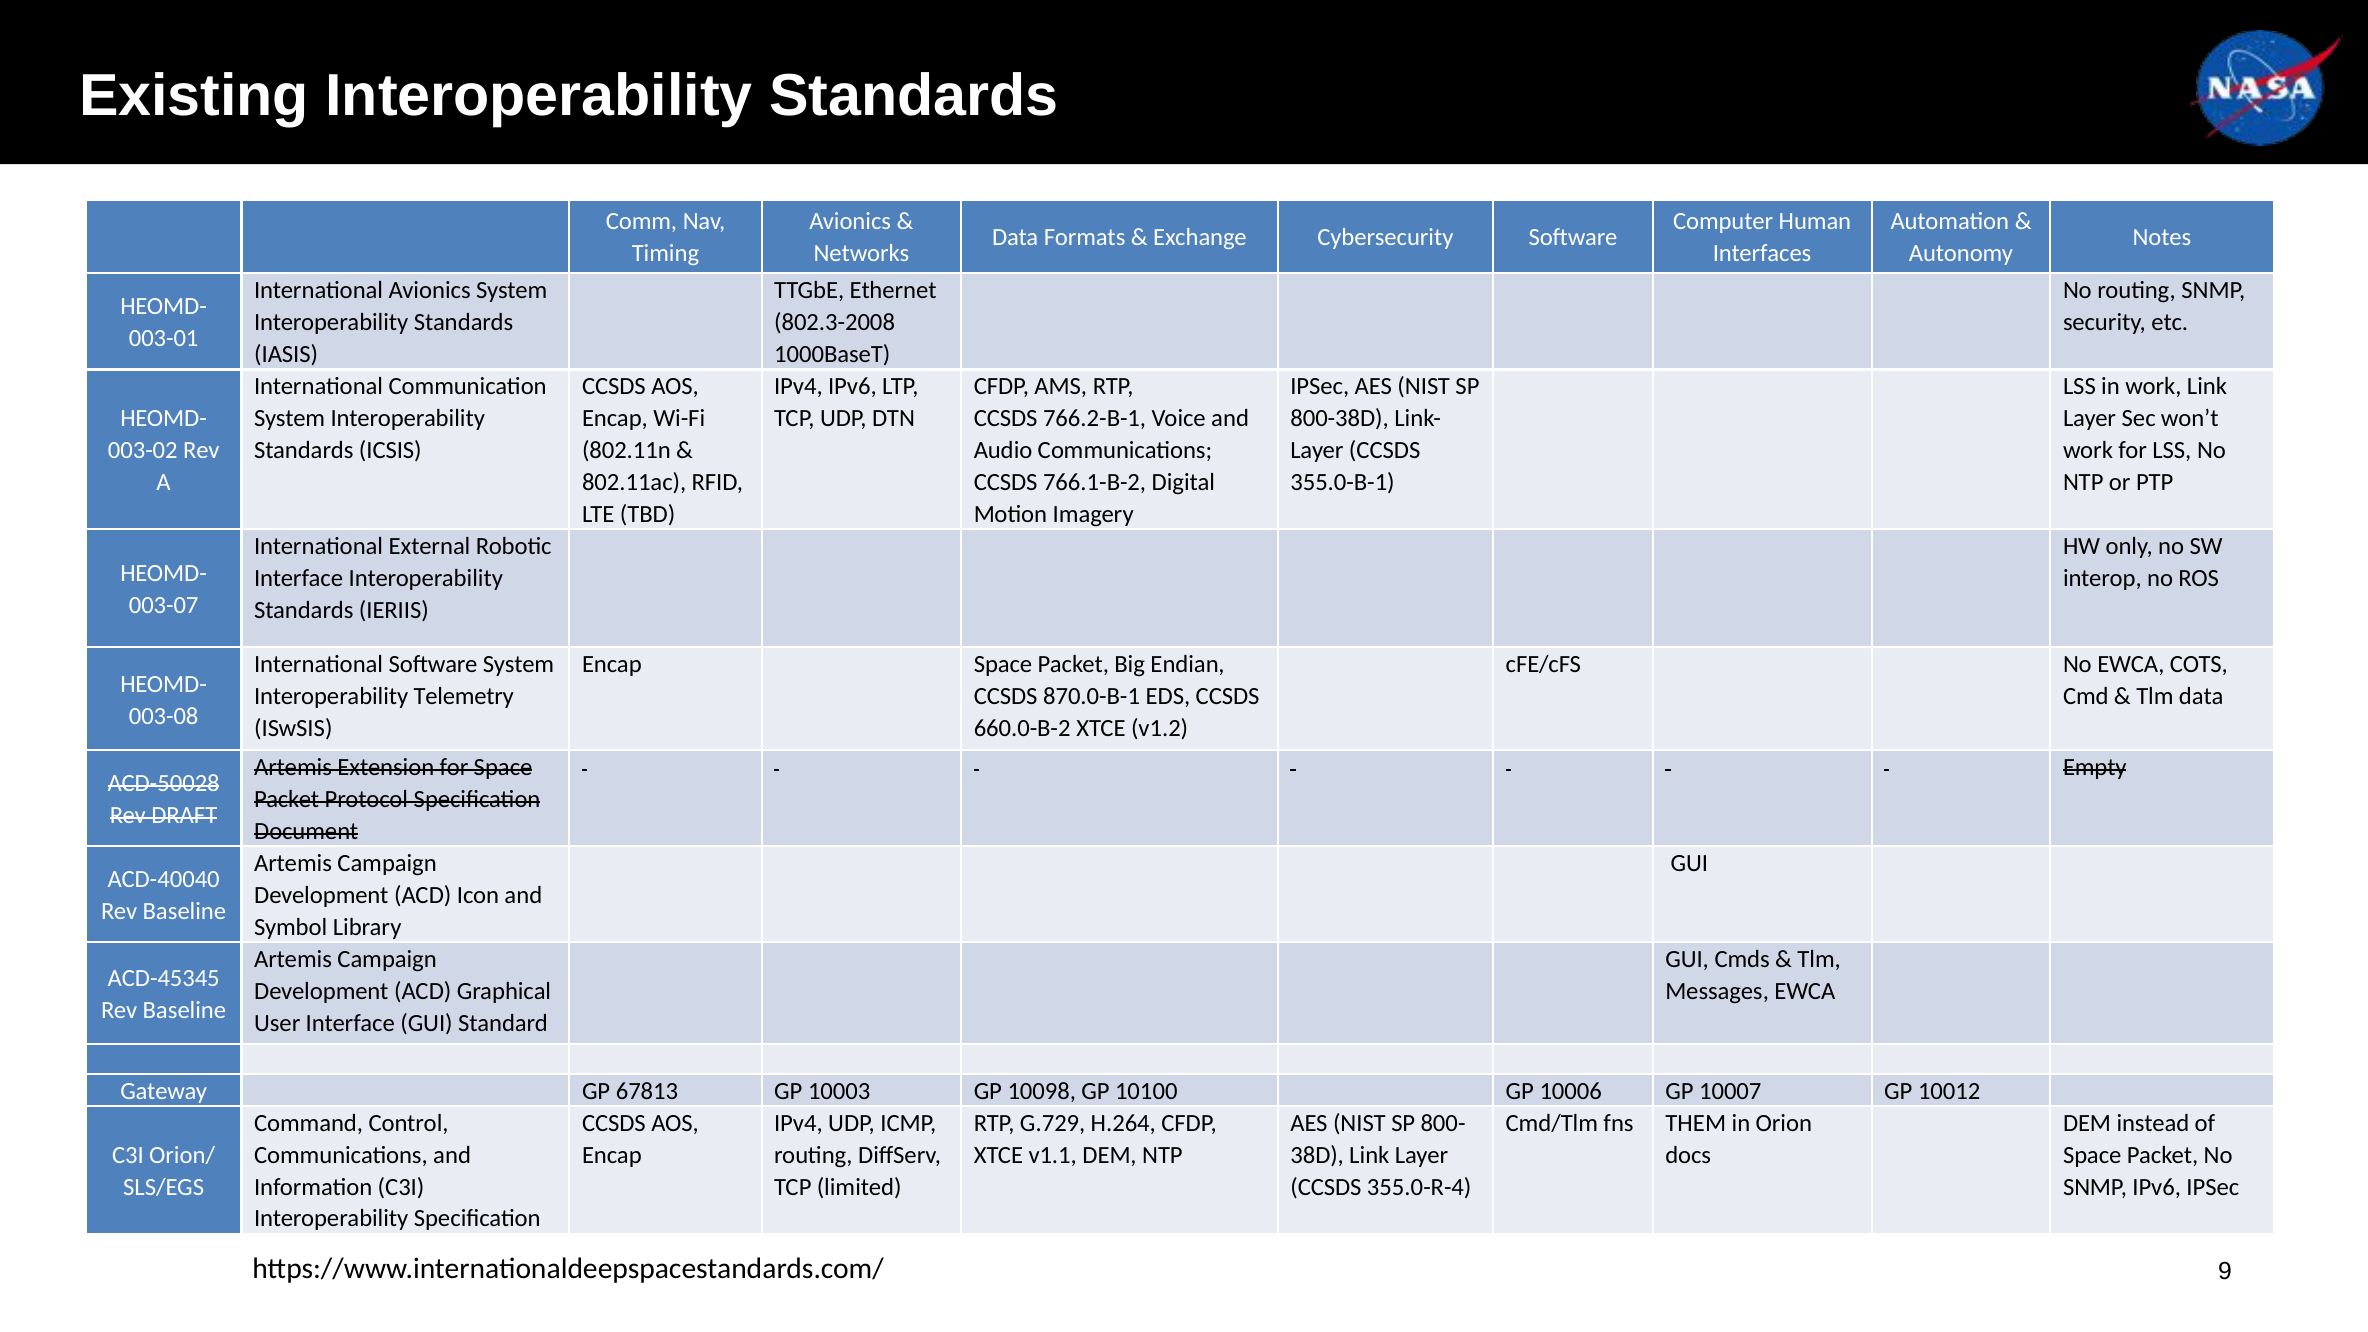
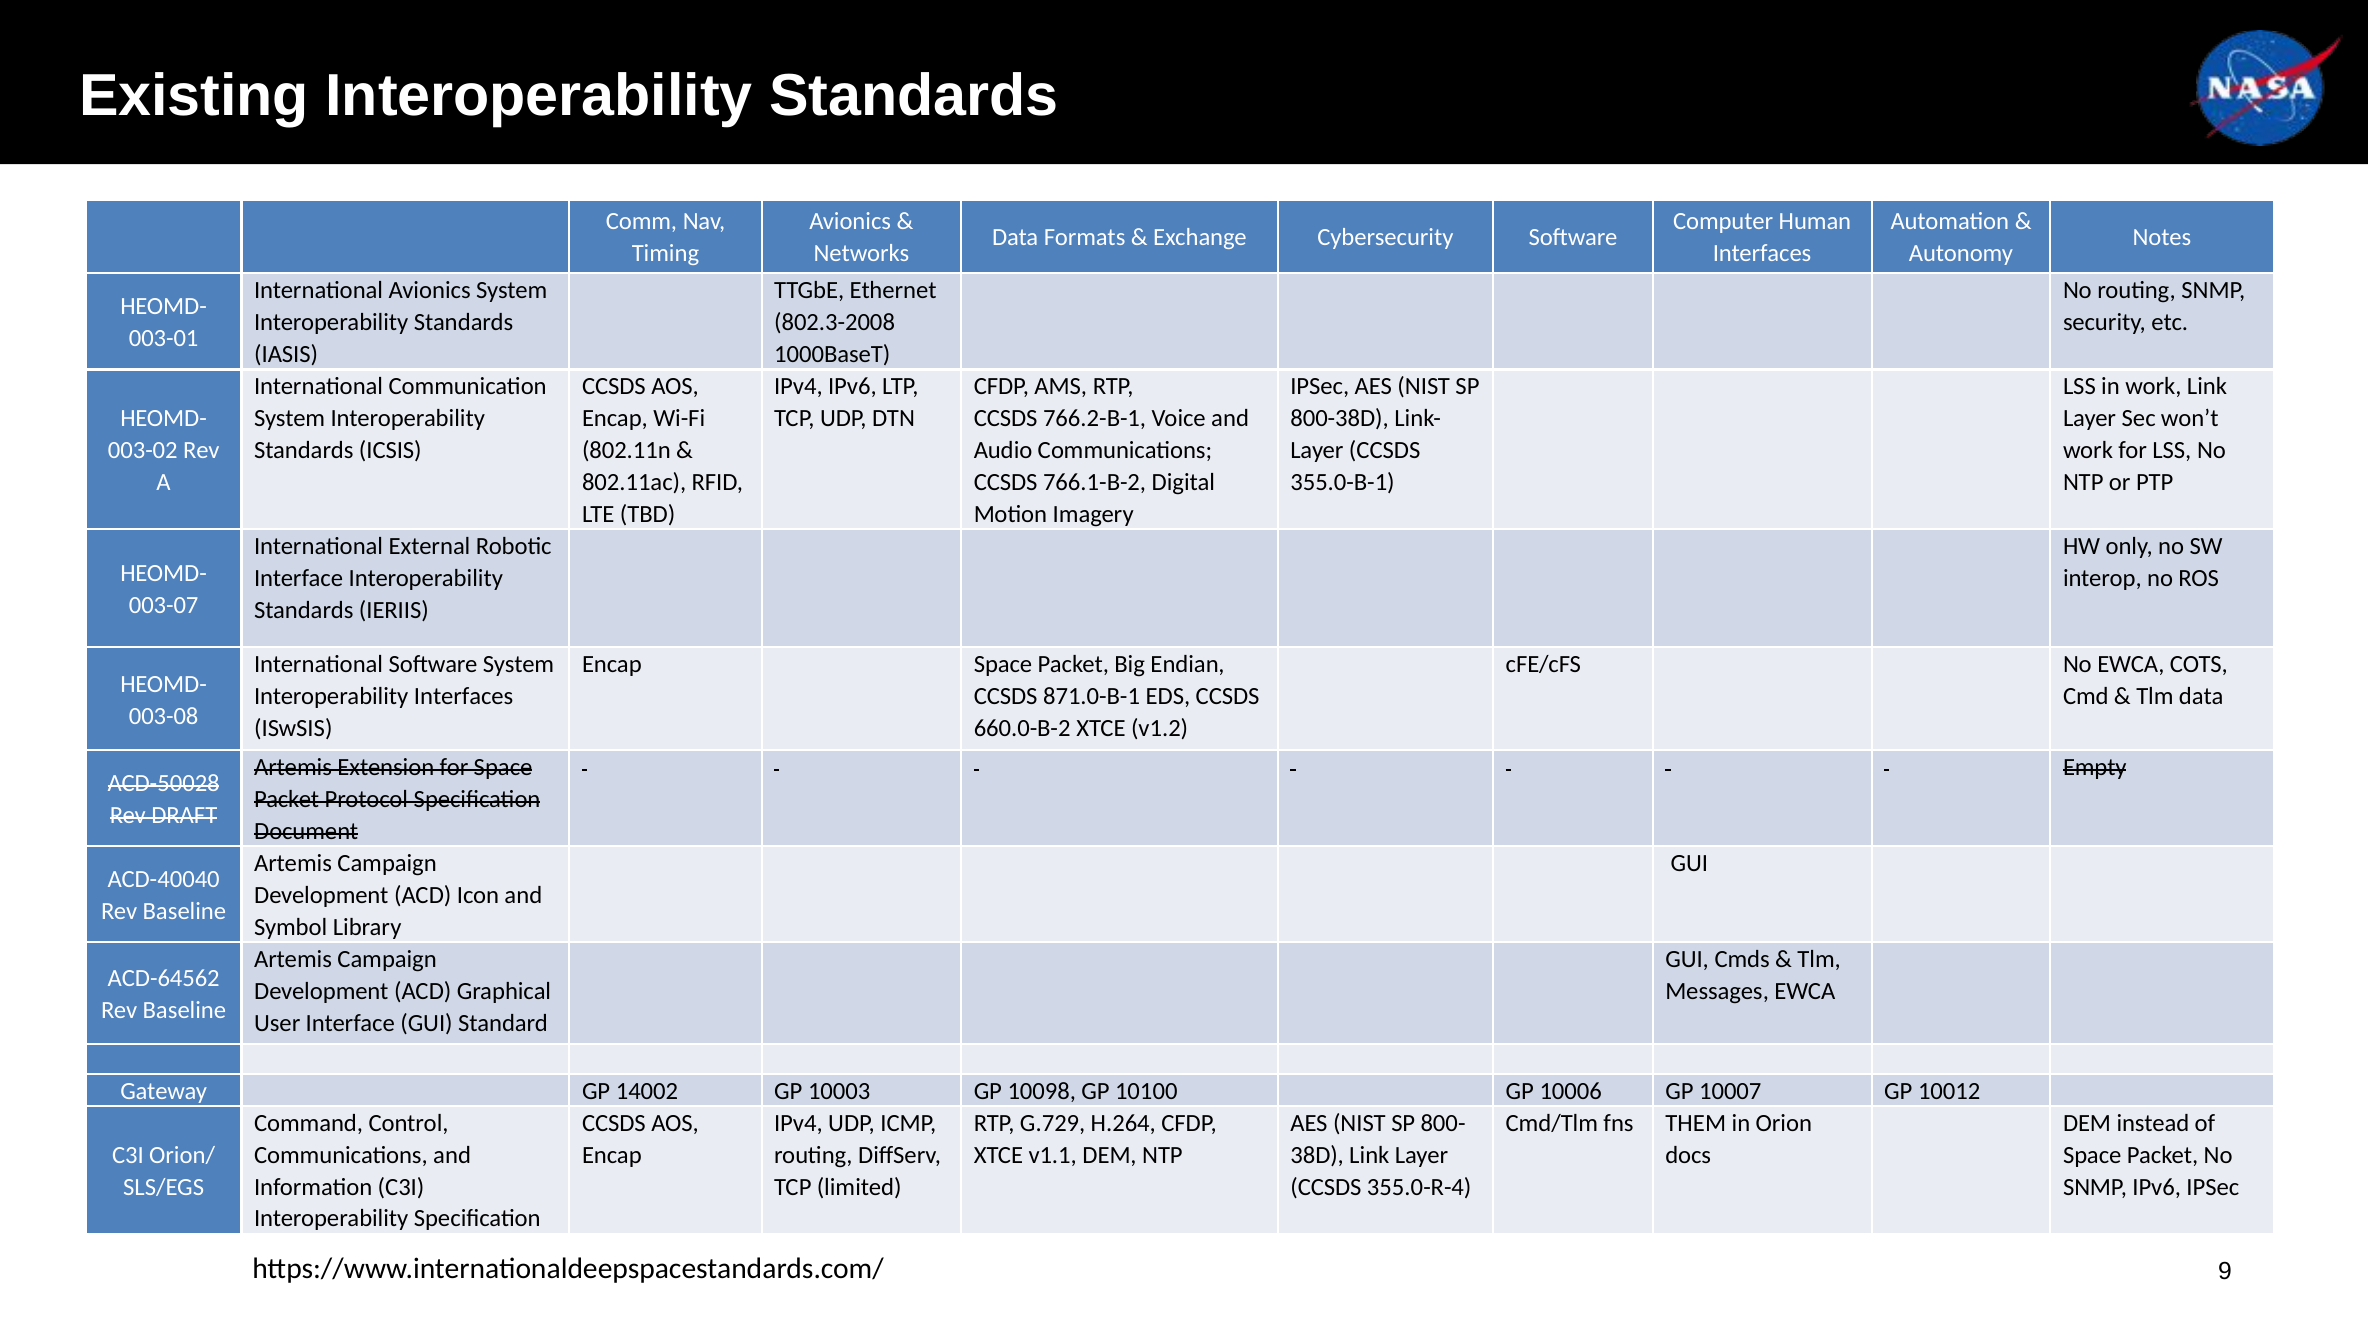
Interoperability Telemetry: Telemetry -> Interfaces (464, 697)
870.0-B-1: 870.0-B-1 -> 871.0-B-1 (1092, 697)
ACD-45345: ACD-45345 -> ACD-64562 (164, 978)
67813: 67813 -> 14002 (647, 1091)
